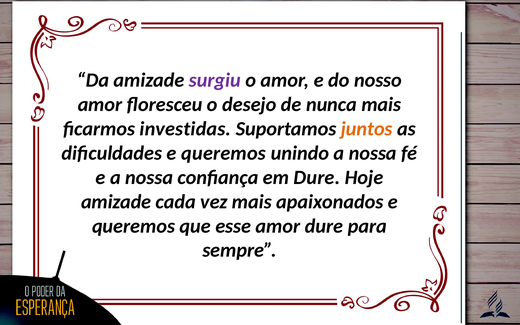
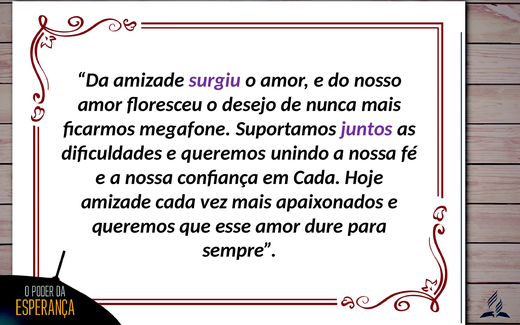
investidas: investidas -> megafone (185, 129)
juntos colour: orange -> purple (367, 129)
em Dure: Dure -> Cada (317, 177)
